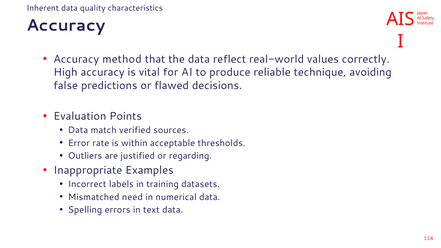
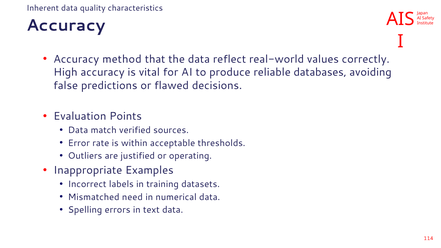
technique: technique -> databases (320, 72)
regarding: regarding -> operating (190, 156)
